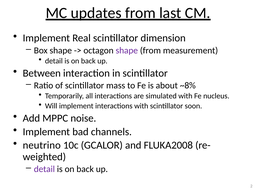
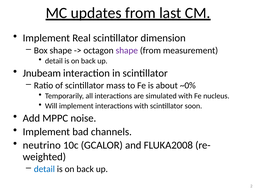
Between: Between -> Jnubeam (42, 73)
~8%: ~8% -> ~0% (188, 86)
detail colour: purple -> blue (44, 169)
